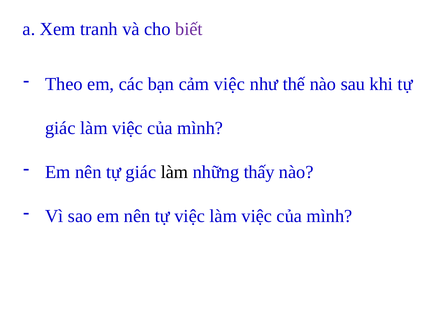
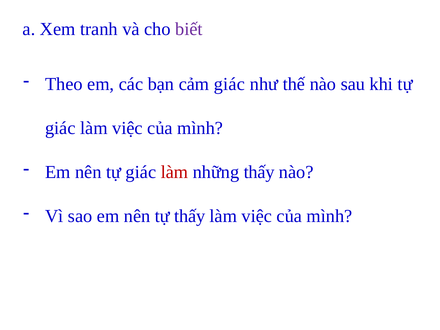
cảm việc: việc -> giác (229, 84)
làm colour: black -> red (174, 172)
tự việc: việc -> thấy (190, 216)
